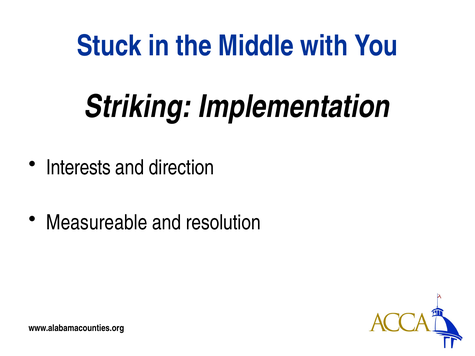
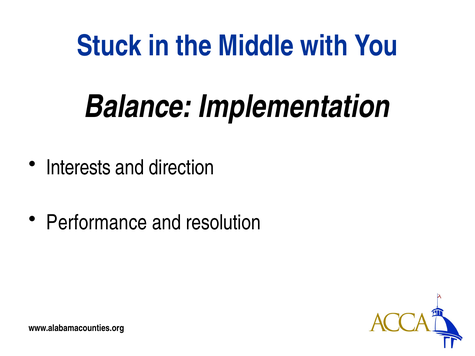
Striking: Striking -> Balance (138, 107)
Measureable: Measureable -> Performance (97, 223)
